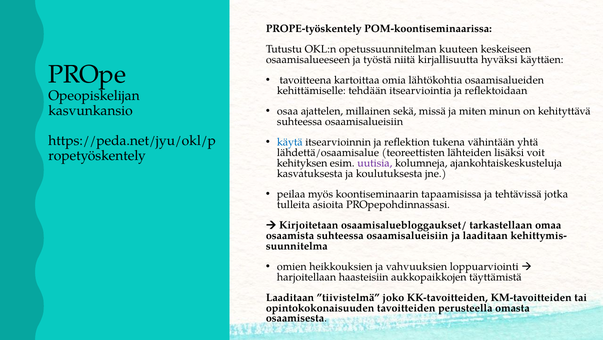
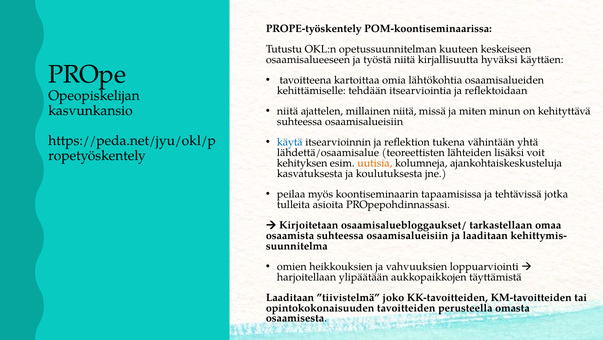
osaa: osaa -> niitä (288, 111)
millainen sekä: sekä -> niitä (405, 111)
uutisia colour: purple -> orange (375, 163)
haasteisiin: haasteisiin -> ylipäätään (364, 276)
